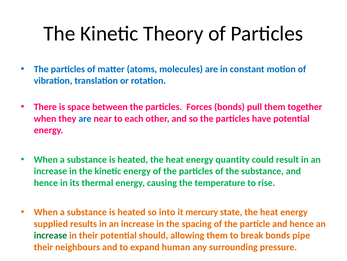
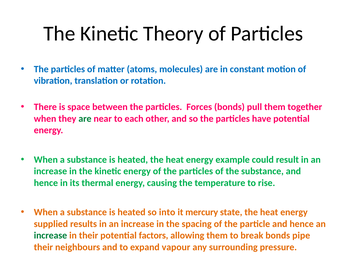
are colour: blue -> green (85, 118)
quantity: quantity -> example (233, 159)
should: should -> factors (154, 235)
human: human -> vapour (176, 246)
